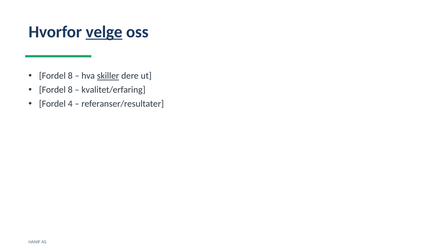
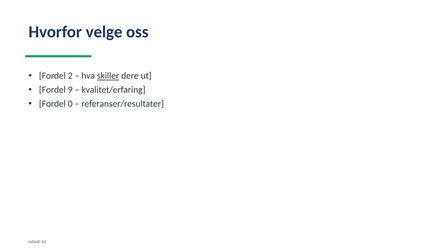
velge underline: present -> none (104, 32)
8: 8 -> 2 (70, 76)
8: 8 -> 9 (70, 90)
4: 4 -> 0 (70, 104)
